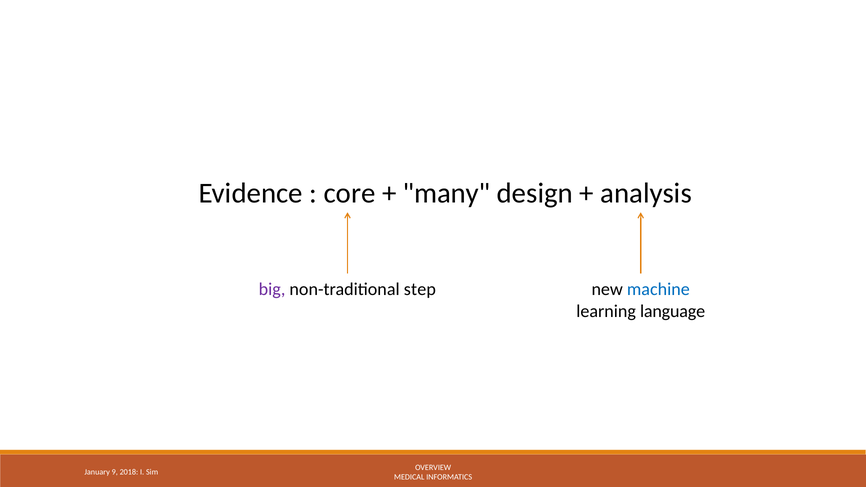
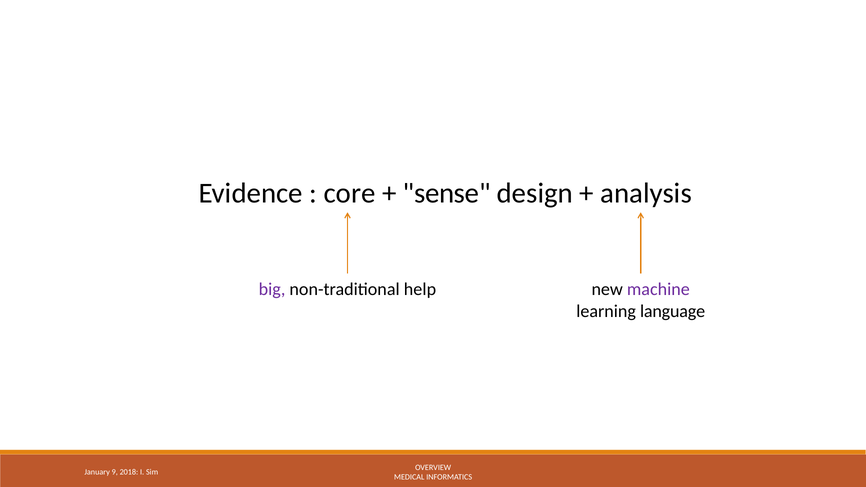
many: many -> sense (447, 193)
step: step -> help (420, 290)
machine colour: blue -> purple (658, 290)
